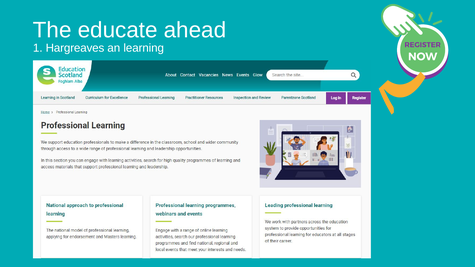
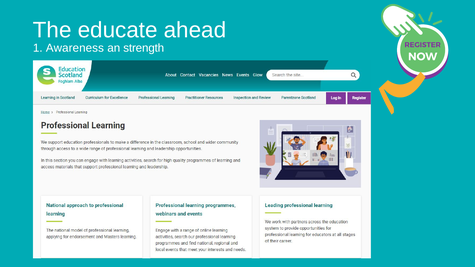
Hargreaves: Hargreaves -> Awareness (75, 48)
learning: learning -> strength (144, 48)
